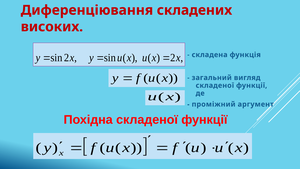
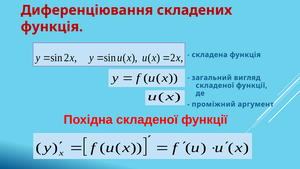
високих: високих -> функція (52, 27)
